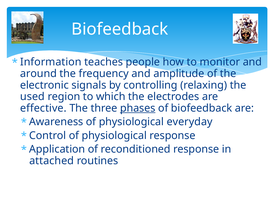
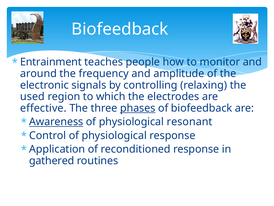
Information: Information -> Entrainment (51, 62)
Awareness underline: none -> present (56, 122)
everyday: everyday -> resonant (190, 122)
attached: attached -> gathered (52, 160)
